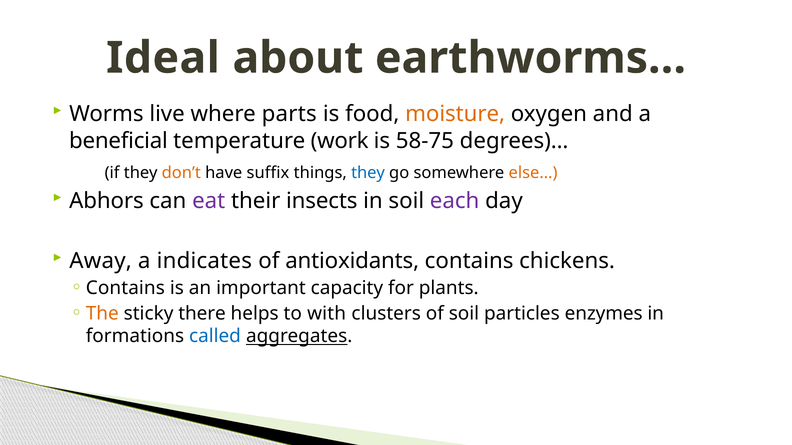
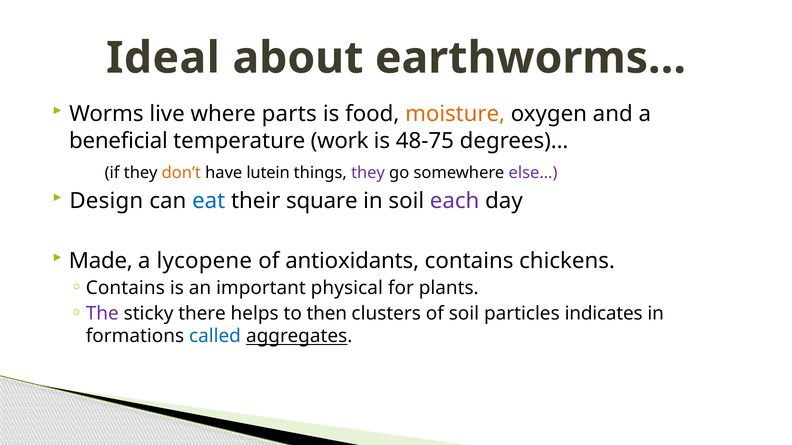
58-75: 58-75 -> 48-75 (425, 141)
suffix: suffix -> lutein (268, 173)
they colour: blue -> purple (368, 173)
else… colour: orange -> purple (533, 173)
Abhors: Abhors -> Design (106, 201)
eat colour: purple -> blue (209, 201)
insects: insects -> square (322, 201)
Away: Away -> Made (101, 261)
indicates: indicates -> lycopene (204, 261)
capacity: capacity -> physical (347, 288)
The colour: orange -> purple (102, 314)
with: with -> then (327, 314)
enzymes: enzymes -> indicates (604, 314)
